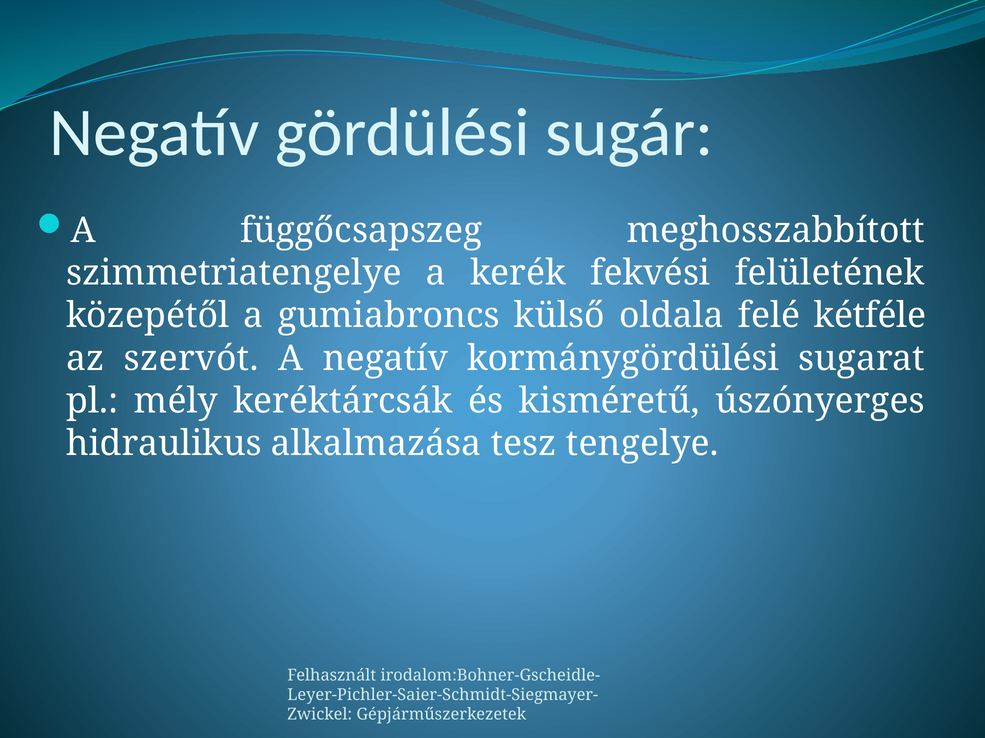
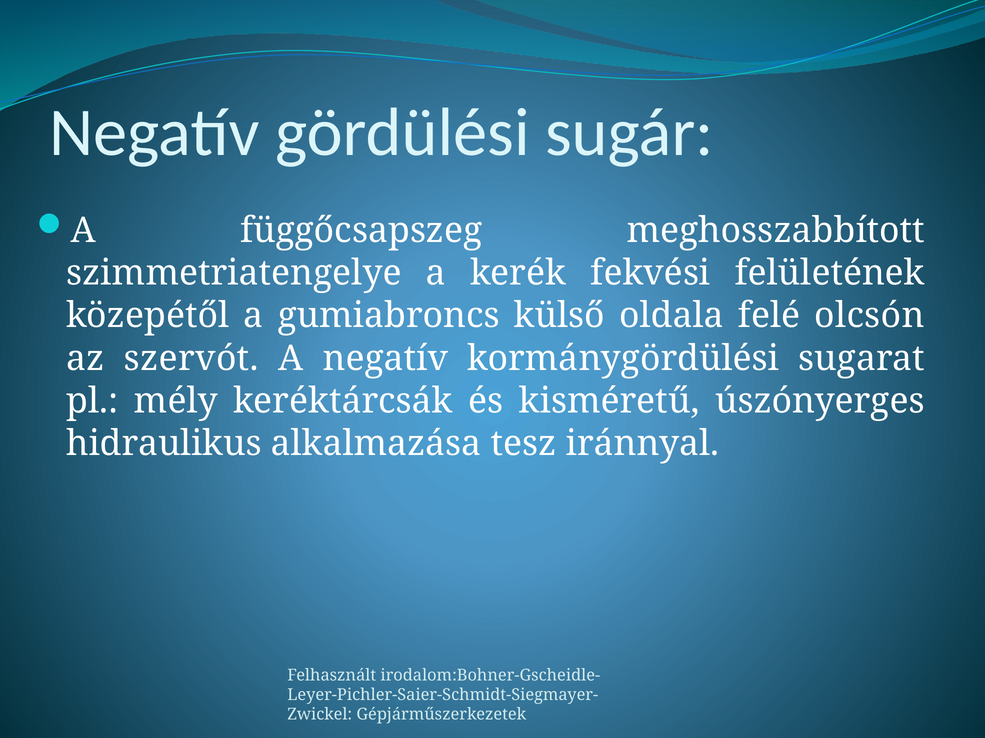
kétféle: kétféle -> olcsón (869, 316)
tengelye: tengelye -> iránnyal (642, 444)
